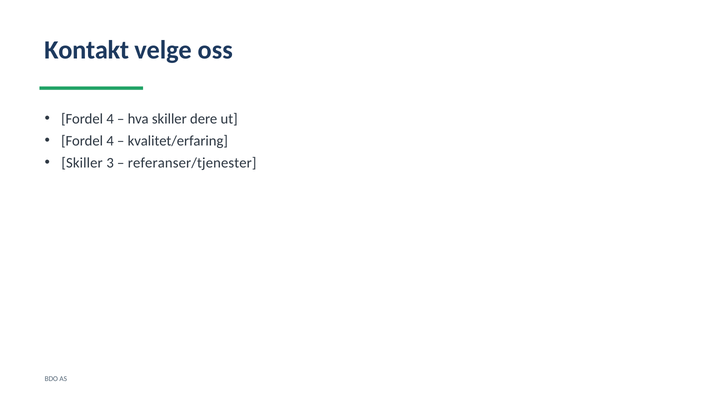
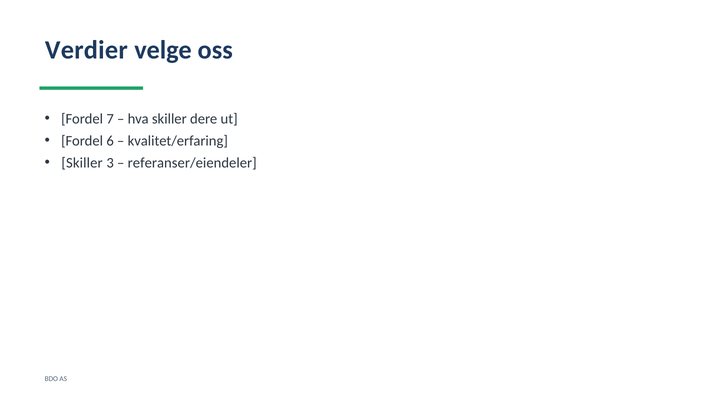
Kontakt: Kontakt -> Verdier (86, 50)
4: 4 -> 7 (110, 119)
4: 4 -> 6 (110, 141)
referanser/tjenester: referanser/tjenester -> referanser/eiendeler (192, 163)
